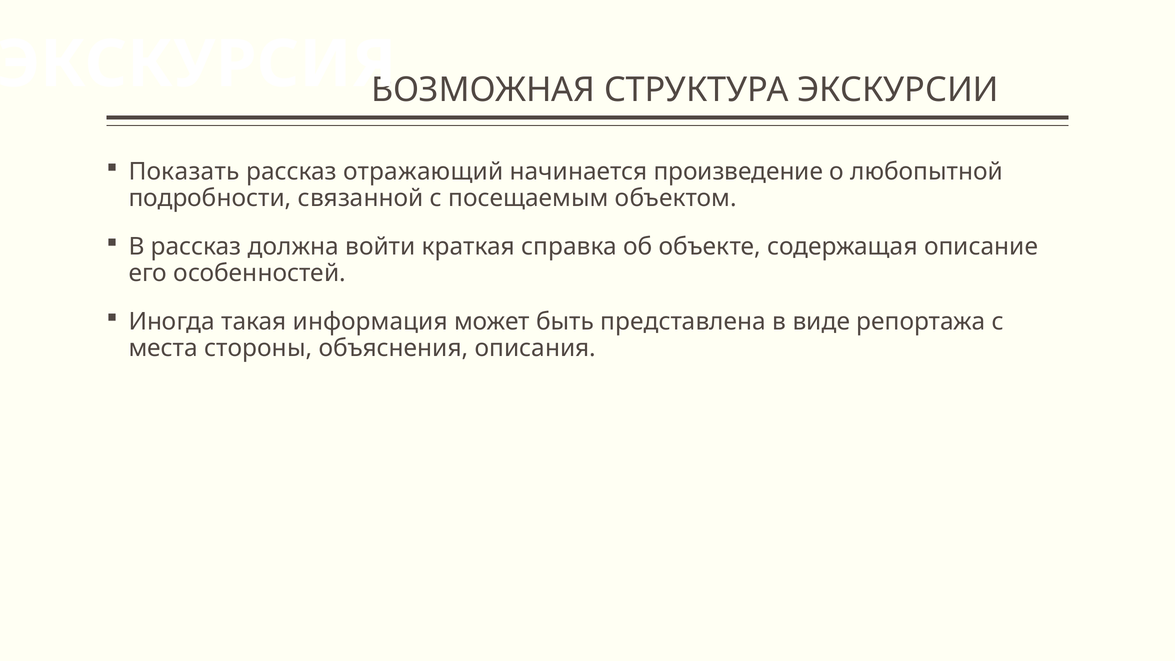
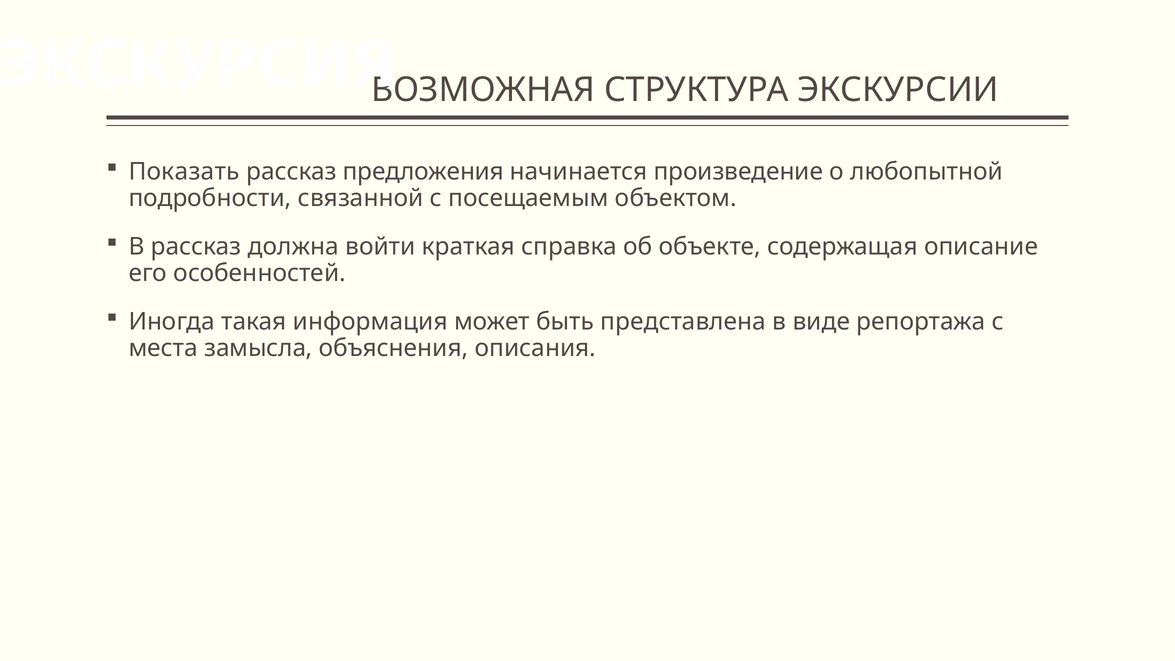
отражающий: отражающий -> предложения (423, 172)
стороны: стороны -> замысла (258, 348)
